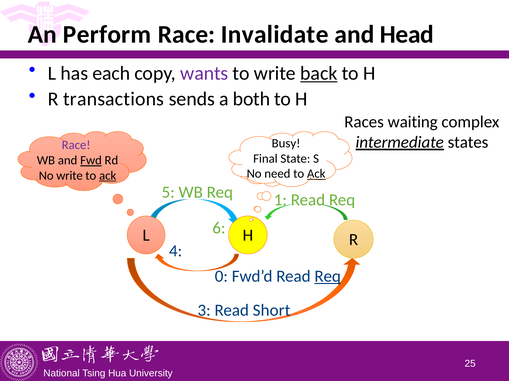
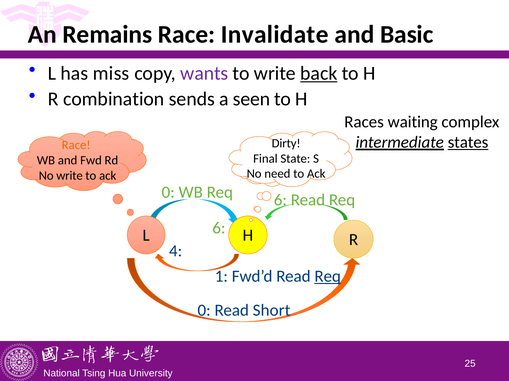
Perform: Perform -> Remains (107, 34)
Head: Head -> Basic (407, 34)
each: each -> miss (111, 73)
transactions: transactions -> combination (114, 99)
both: both -> seen (251, 99)
states underline: none -> present (468, 143)
Busy: Busy -> Dirty (286, 144)
Race colour: purple -> orange (76, 145)
Fwd underline: present -> none (91, 161)
Ack underline: present -> none (316, 174)
ack underline: present -> none (108, 176)
5: 5 -> 0 (168, 193)
1: 1 -> 6 (280, 200)
0: 0 -> 1 (221, 277)
3: 3 -> 0 (204, 311)
